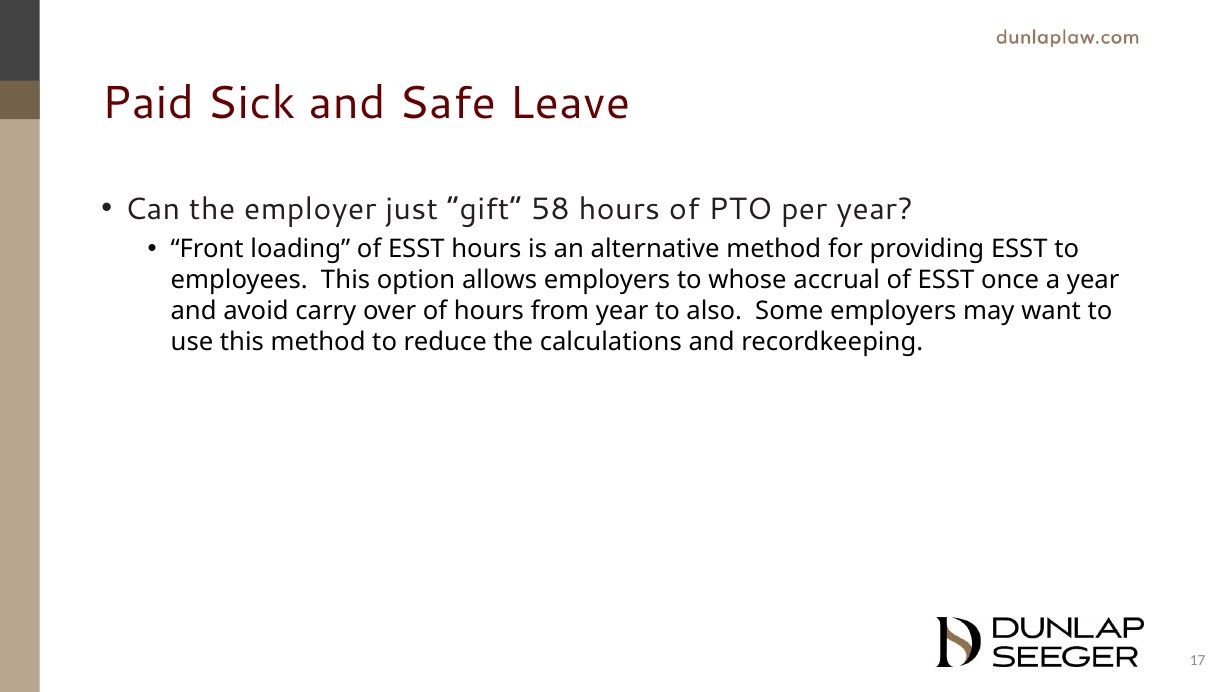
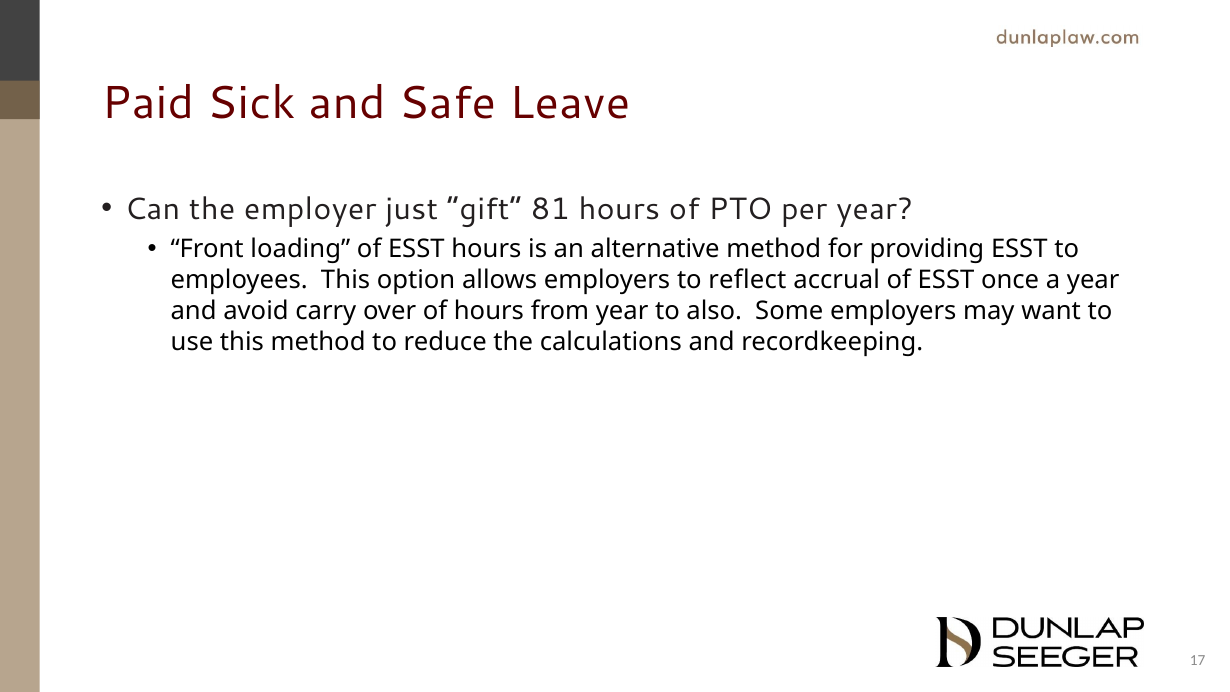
58: 58 -> 81 (550, 209)
whose: whose -> reflect (747, 280)
